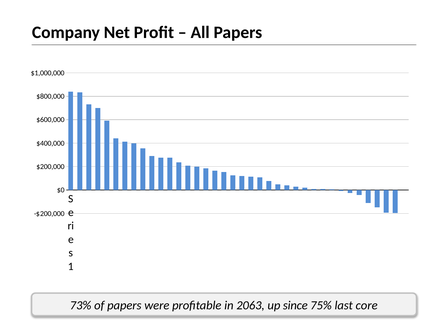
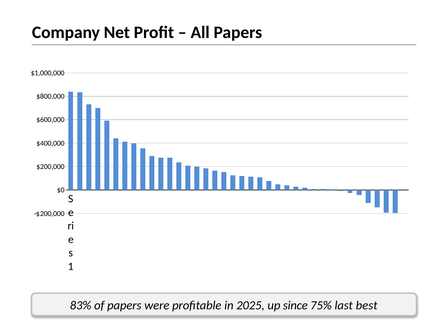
73%: 73% -> 83% (81, 305)
2063: 2063 -> 2025 (251, 305)
core: core -> best (367, 305)
